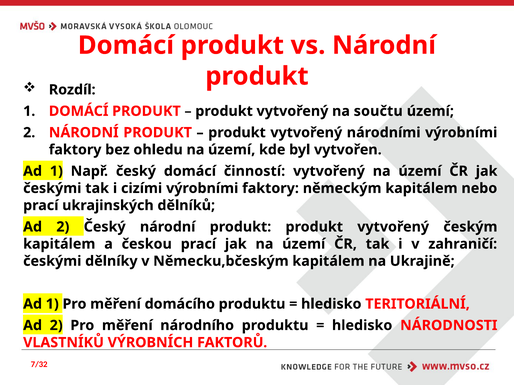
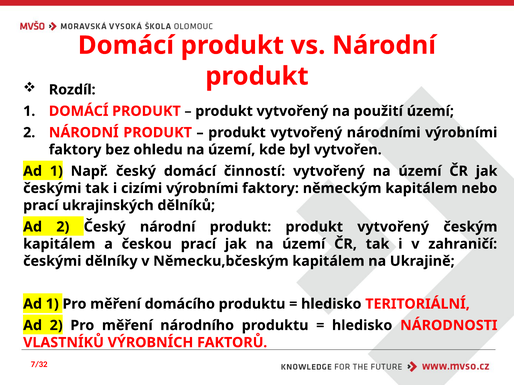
součtu: součtu -> použití (378, 111)
